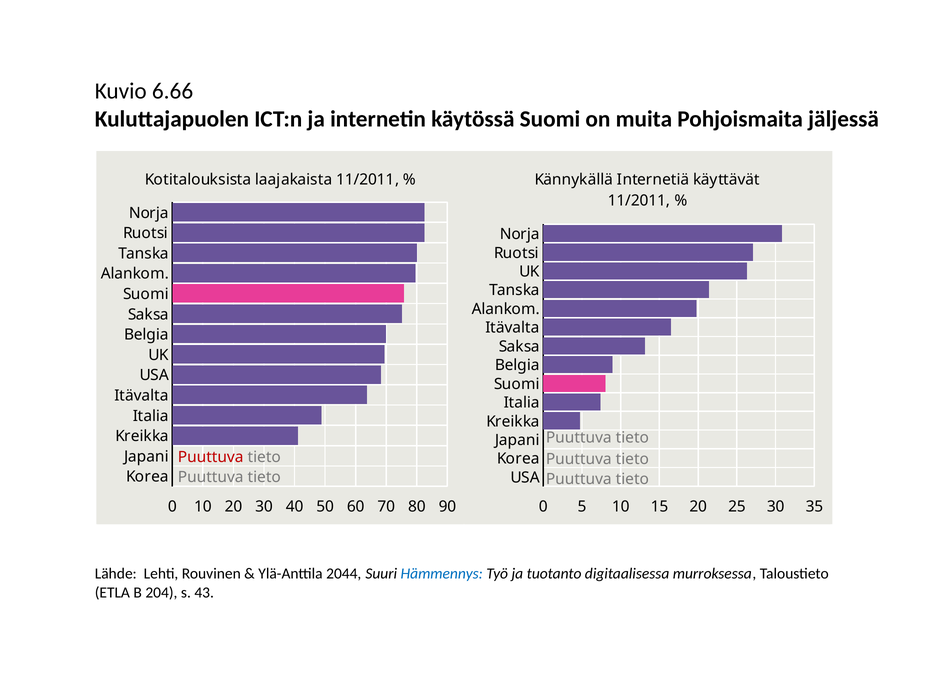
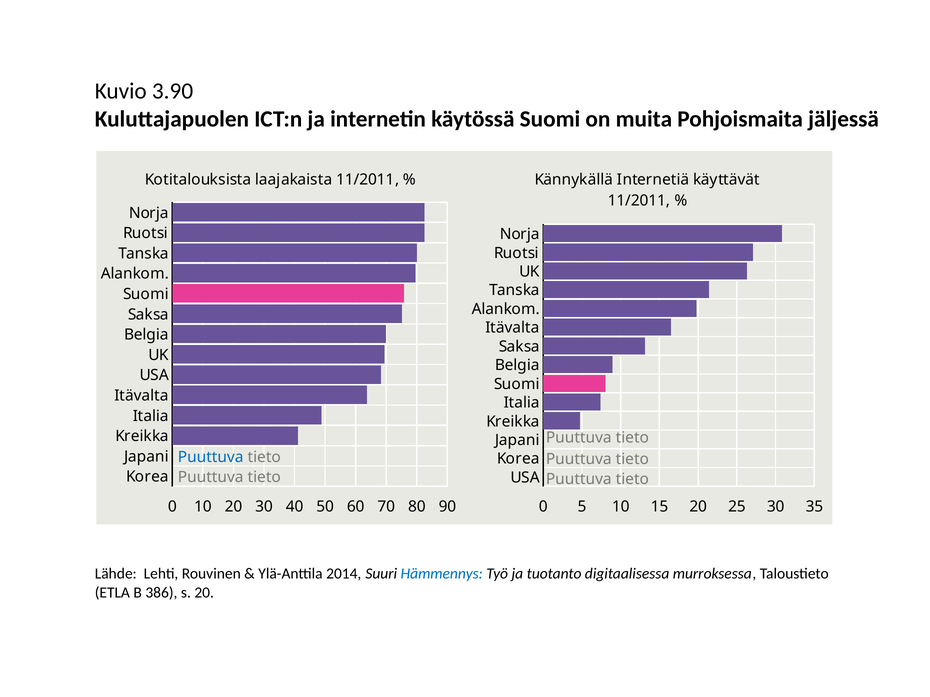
6.66: 6.66 -> 3.90 (173, 91)
Puuttuva colour: red -> blue (211, 457)
2044: 2044 -> 2014 (344, 574)
204: 204 -> 386 (161, 593)
s 43: 43 -> 20 (204, 593)
